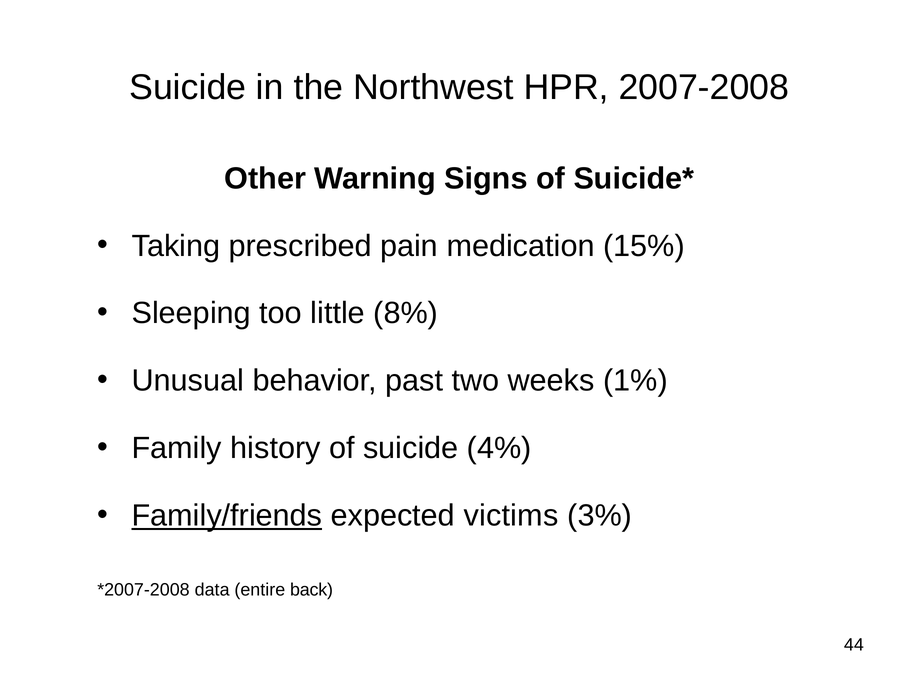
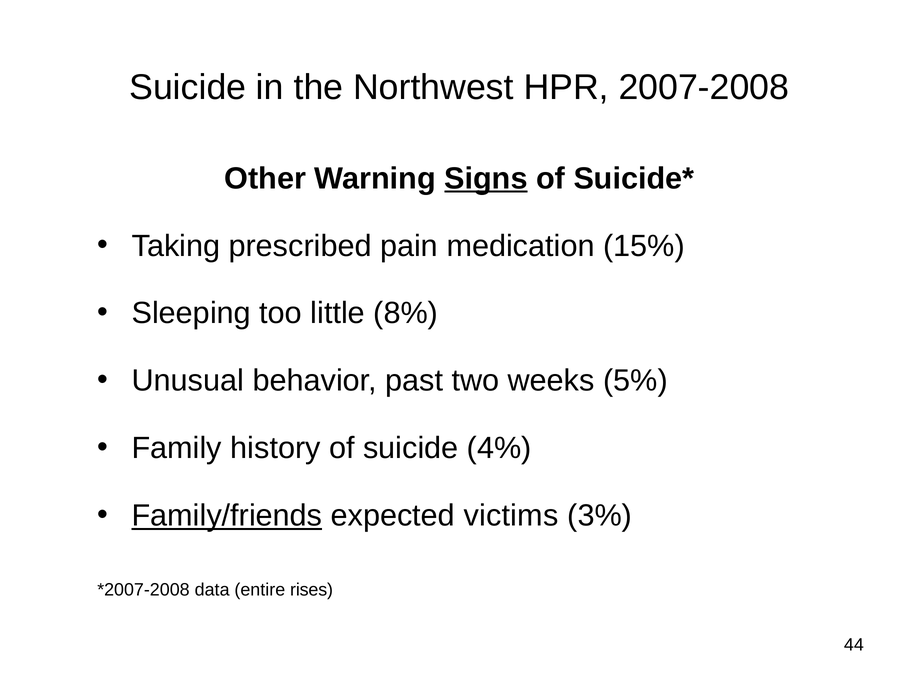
Signs underline: none -> present (486, 178)
1%: 1% -> 5% (636, 380)
back: back -> rises (312, 589)
